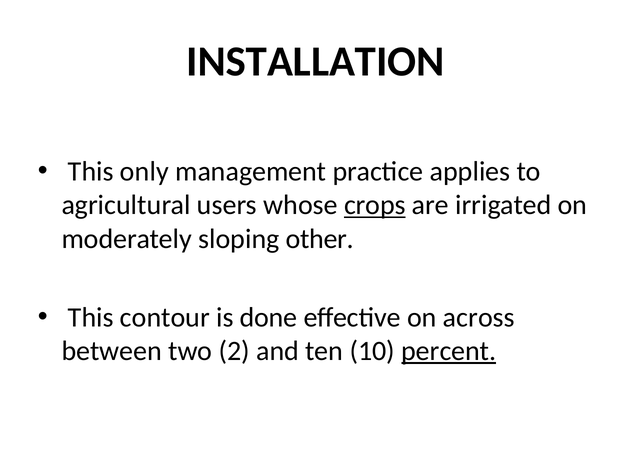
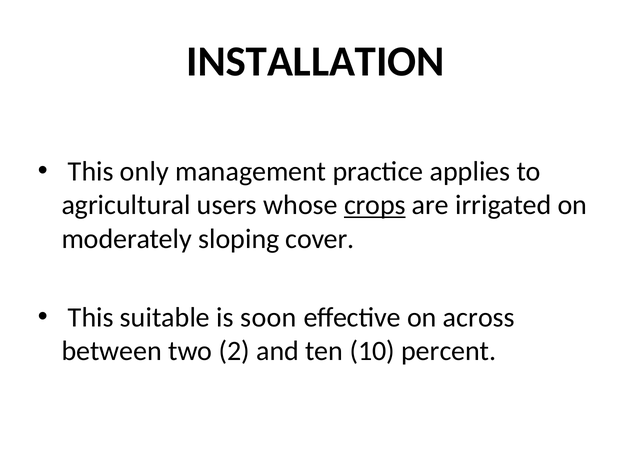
other: other -> cover (320, 239)
contour: contour -> suitable (165, 318)
done: done -> soon (268, 318)
percent underline: present -> none (449, 351)
